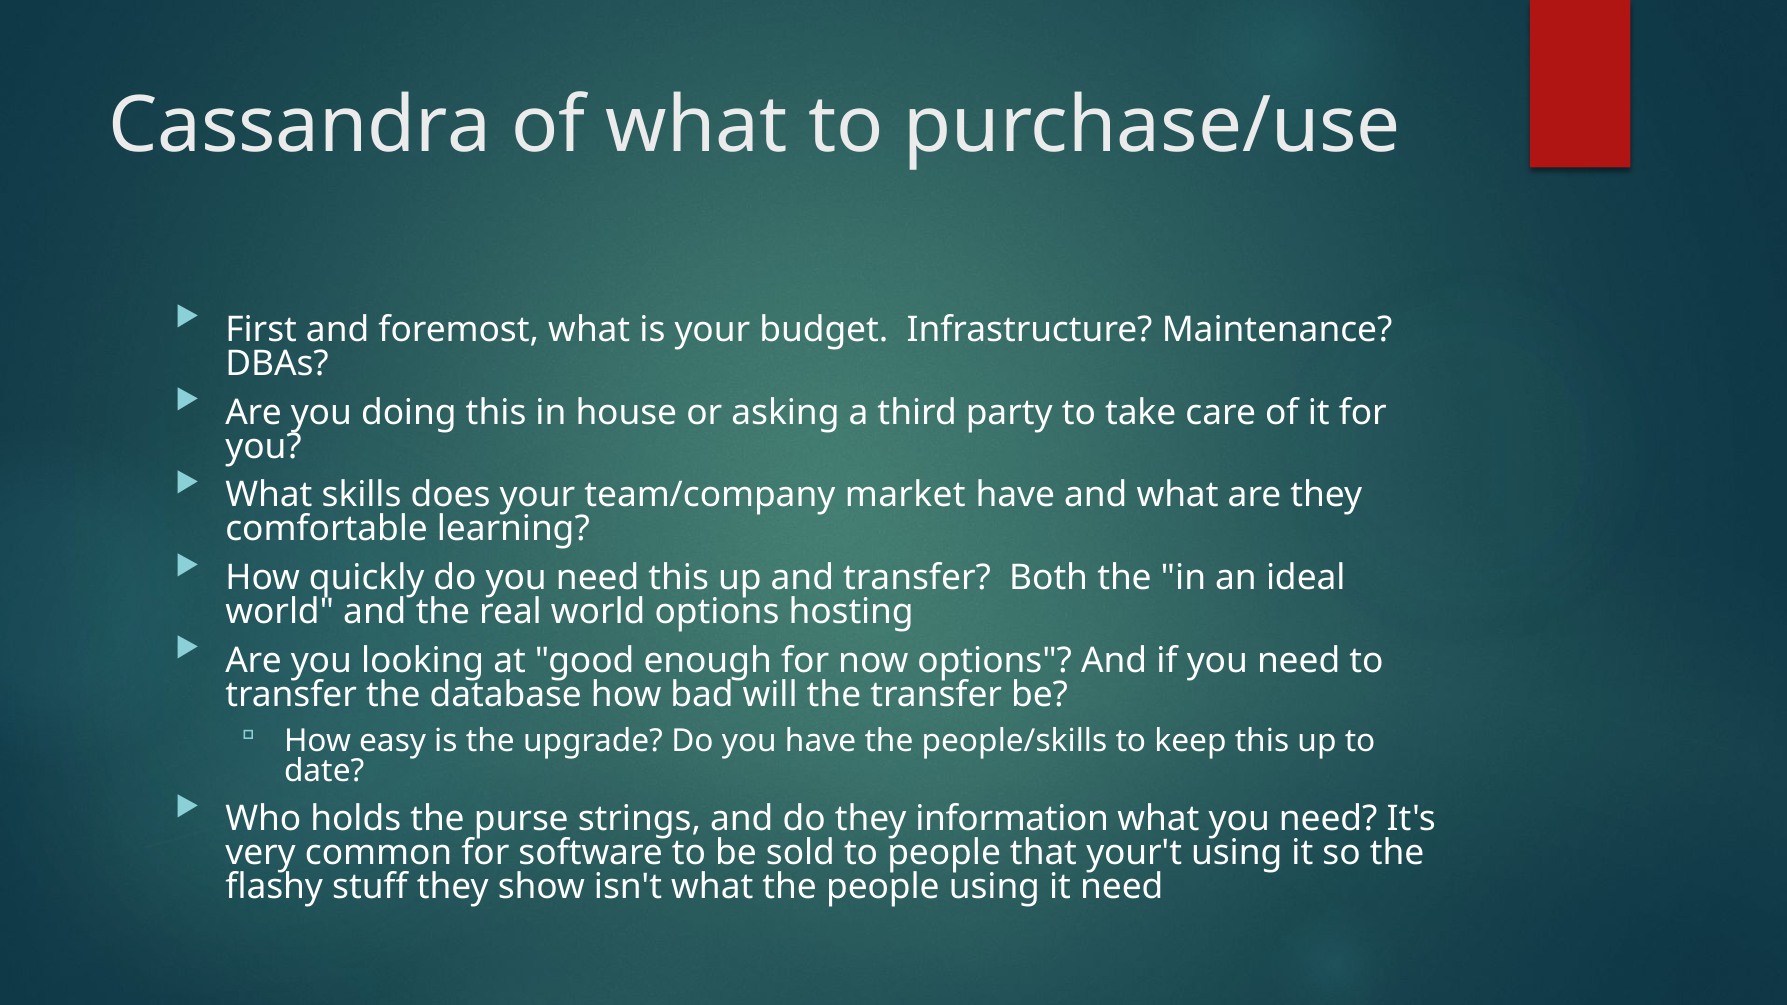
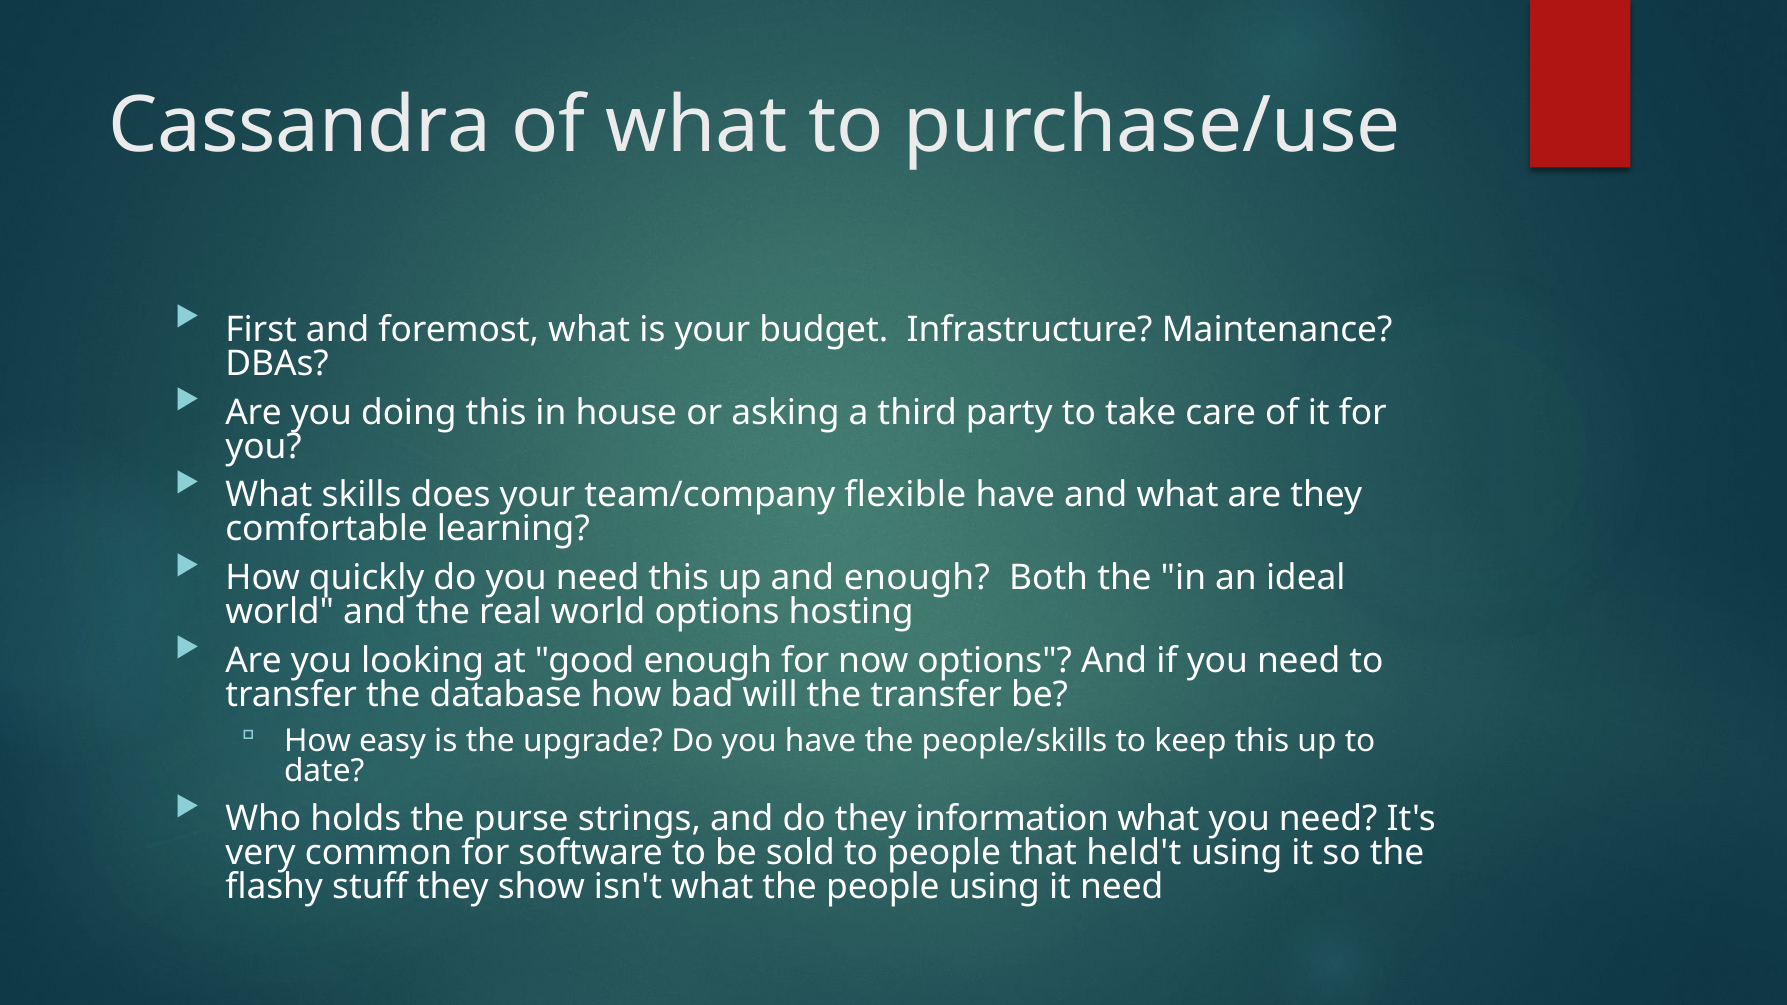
market: market -> flexible (905, 495)
and transfer: transfer -> enough (917, 578)
your't: your't -> held't (1134, 853)
